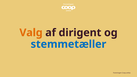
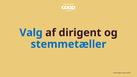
Valg colour: orange -> blue (31, 33)
